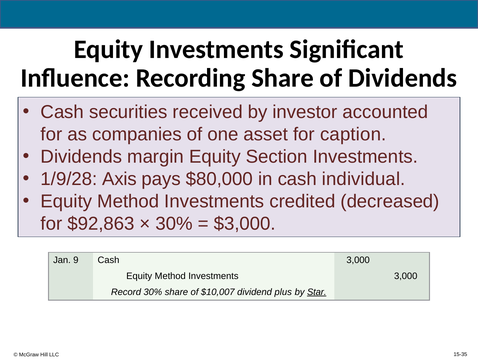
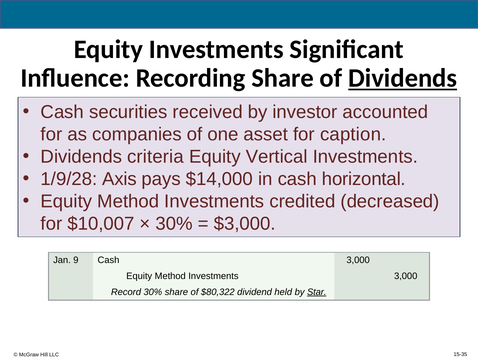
Dividends underline: none -> present (403, 78)
margin: margin -> criteria (156, 157)
Section: Section -> Vertical (277, 157)
$80,000: $80,000 -> $14,000 (219, 179)
individual: individual -> horizontal (364, 179)
$92,863: $92,863 -> $10,007 (101, 223)
$10,007: $10,007 -> $80,322 (218, 292)
plus: plus -> held (283, 292)
